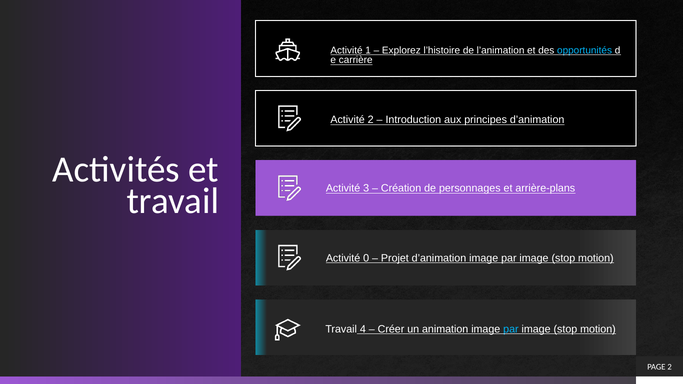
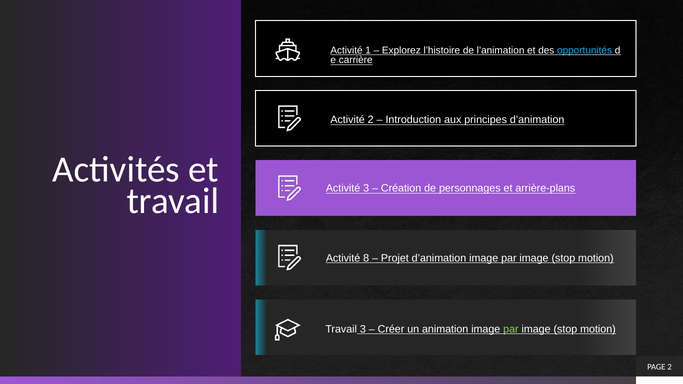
0: 0 -> 8 (366, 258)
Travail 4: 4 -> 3 (363, 329)
par colour: light blue -> light green (511, 329)
